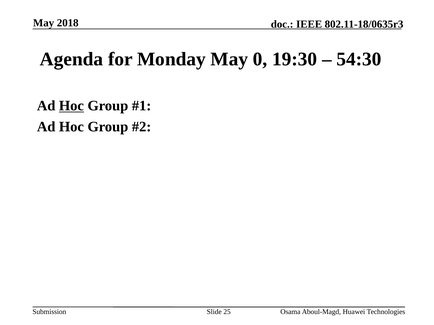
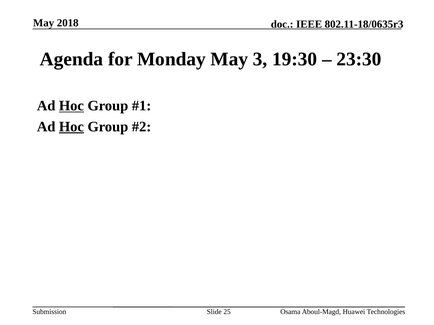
0: 0 -> 3 (260, 59)
54:30: 54:30 -> 23:30 (359, 59)
Hoc underline: none -> present (71, 127)
